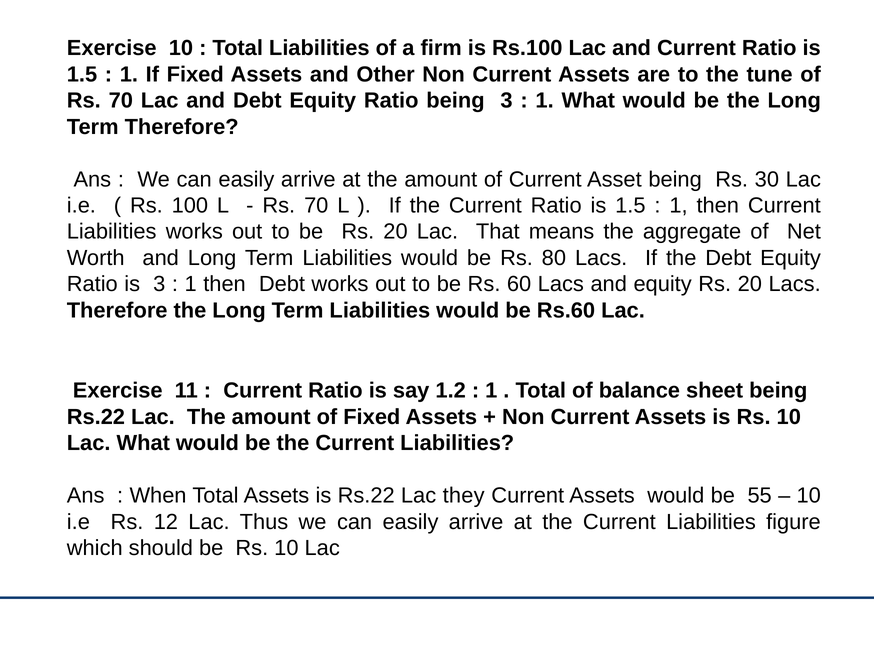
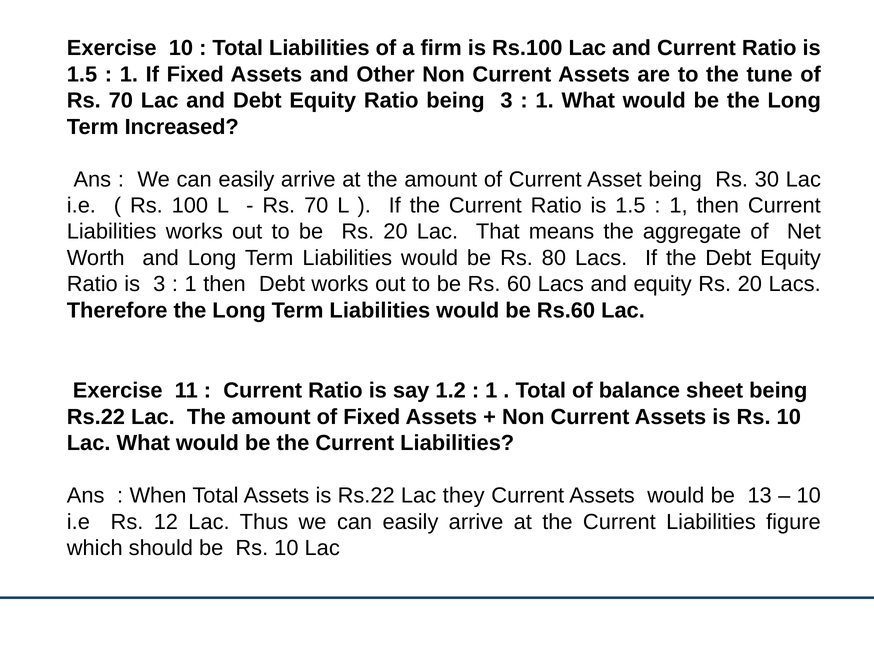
Term Therefore: Therefore -> Increased (182, 127)
55: 55 -> 13 (760, 495)
